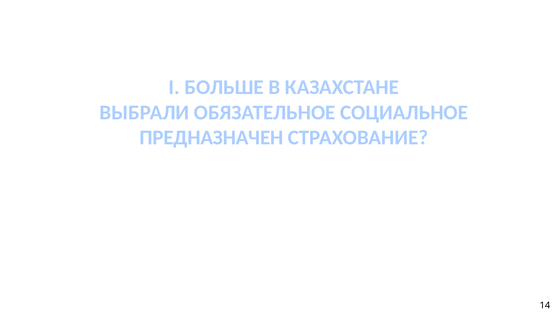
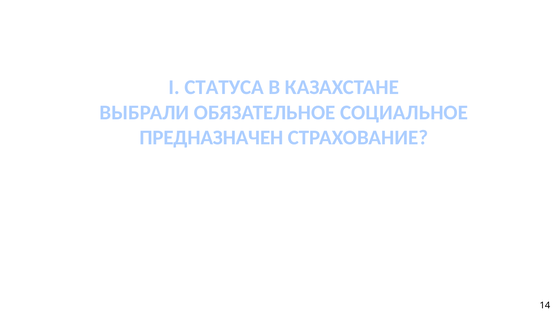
БОЛЬШЕ: БОЛЬШЕ -> СТАТУСА (224, 87)
